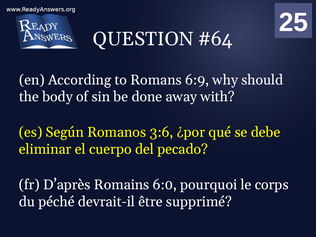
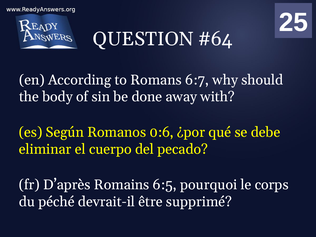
6:9: 6:9 -> 6:7 (197, 80)
3:6: 3:6 -> 0:6 (162, 132)
6:0: 6:0 -> 6:5 (165, 185)
